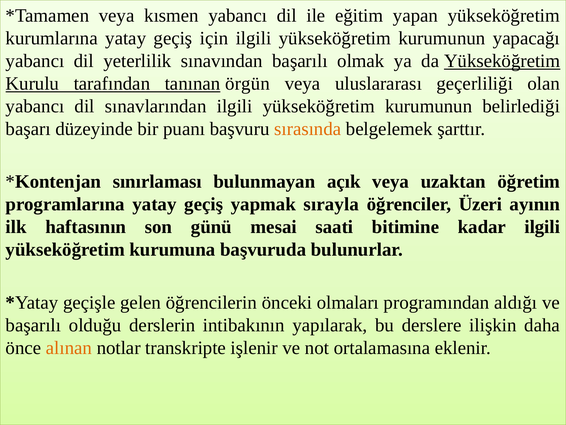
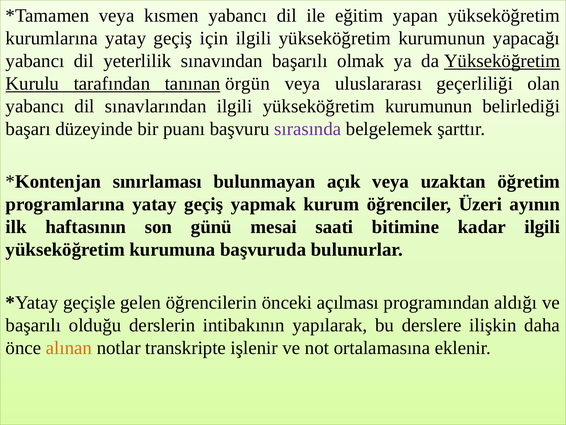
sırasında colour: orange -> purple (308, 129)
sırayla: sırayla -> kurum (331, 204)
olmaları: olmaları -> açılması (348, 302)
